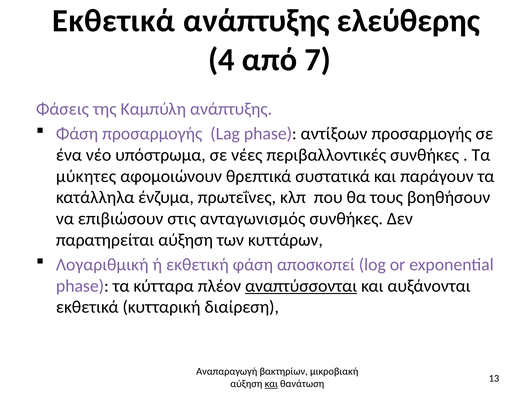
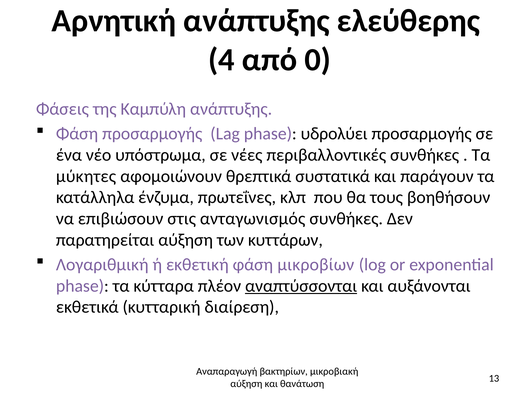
Εκθετικά: Εκθετικά -> Αρνητική (114, 21)
7: 7 -> 0 (318, 60)
αντίξοων: αντίξοων -> υδρολύει (334, 134)
αποσκοπεί: αποσκοπεί -> μικροβίων (316, 265)
και underline: present -> none (271, 384)
